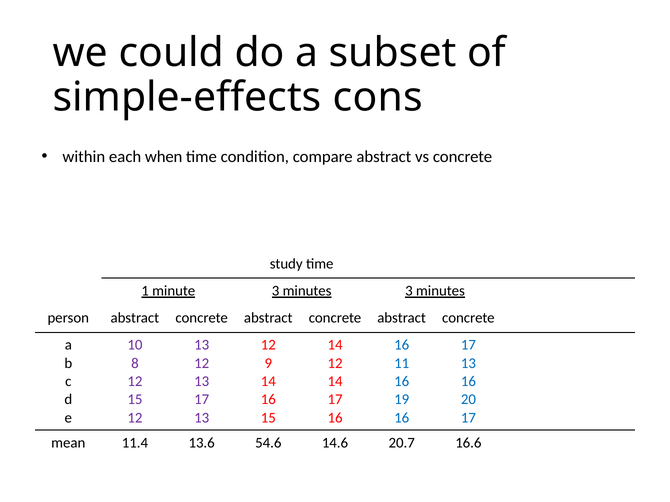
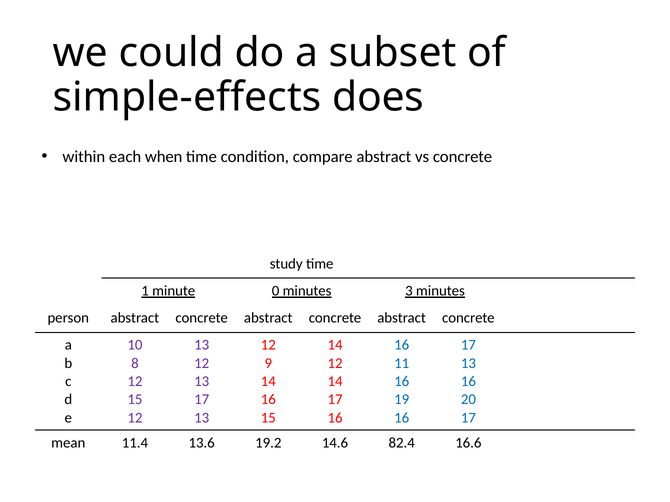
cons: cons -> does (378, 97)
minute 3: 3 -> 0 (276, 291)
54.6: 54.6 -> 19.2 (268, 443)
20.7: 20.7 -> 82.4 (402, 443)
